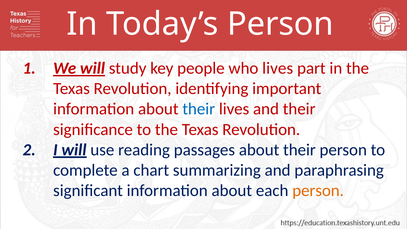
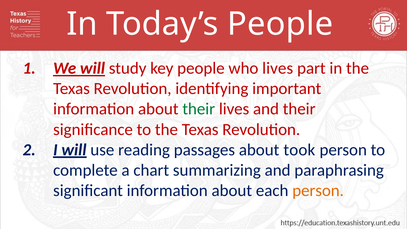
Today’s Person: Person -> People (280, 24)
their colour: blue -> green (199, 109)
passages about their: their -> took (299, 150)
